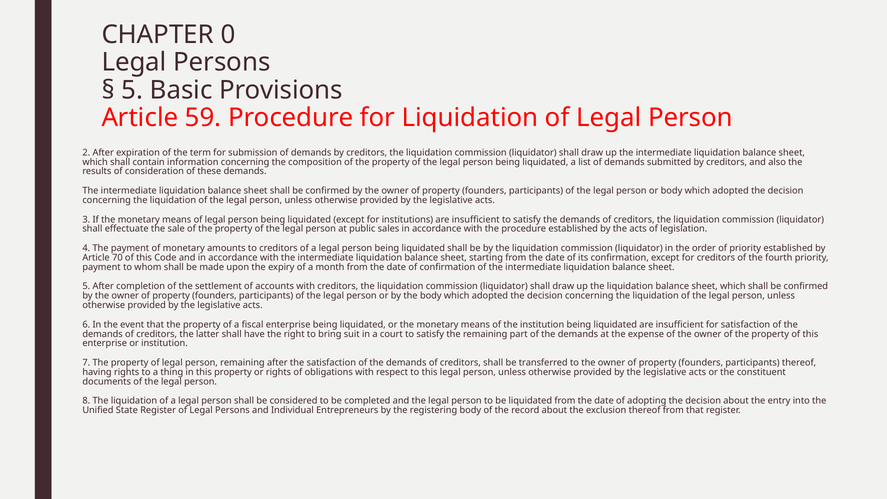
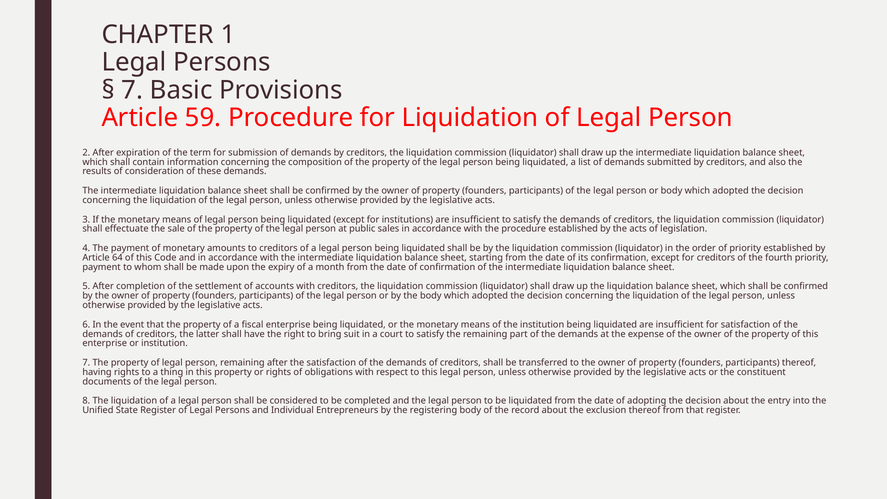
0: 0 -> 1 (228, 35)
5: 5 -> 7 (132, 90)
70: 70 -> 64 (117, 258)
